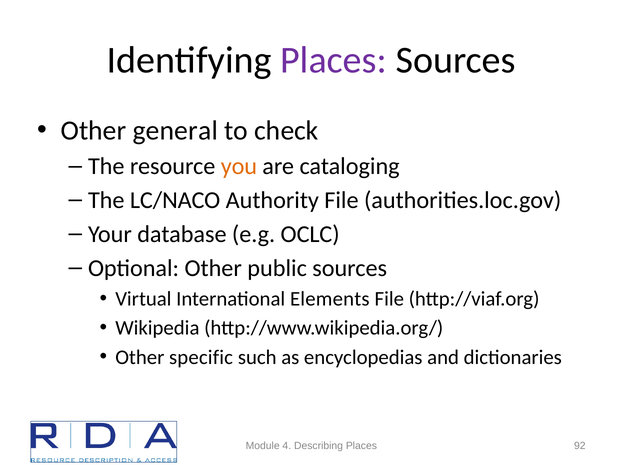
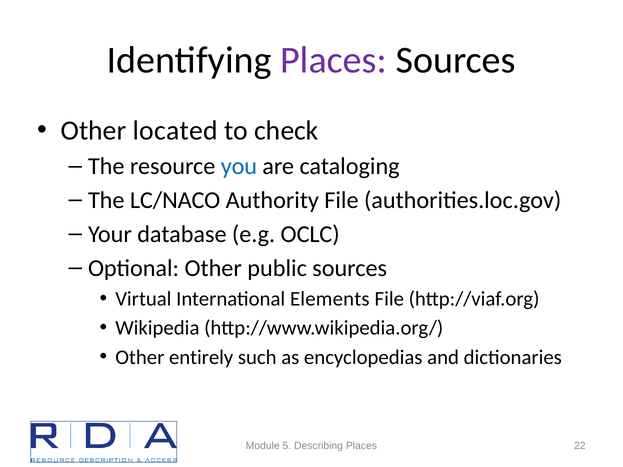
general: general -> located (175, 131)
you colour: orange -> blue (239, 166)
specific: specific -> entirely (201, 357)
4: 4 -> 5 (287, 446)
92: 92 -> 22 (580, 446)
